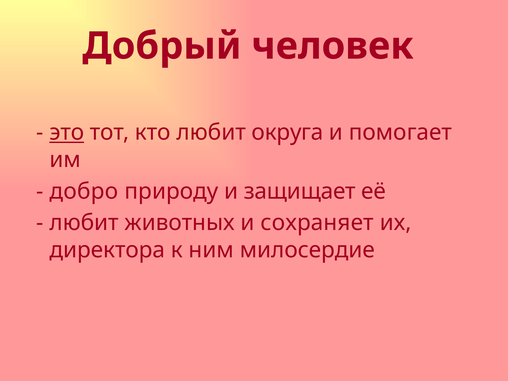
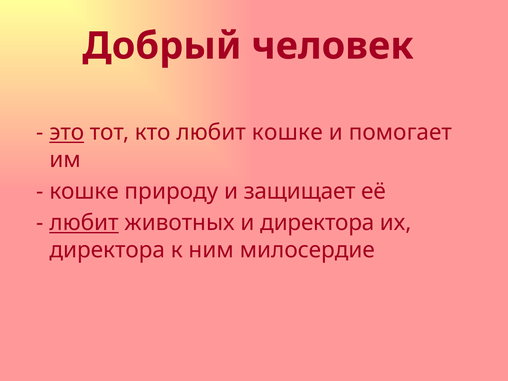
любит округа: округа -> кошке (287, 133)
добро: добро -> кошке (84, 191)
любит underline: none -> present (84, 223)
и сохраняет: сохраняет -> директора (317, 223)
